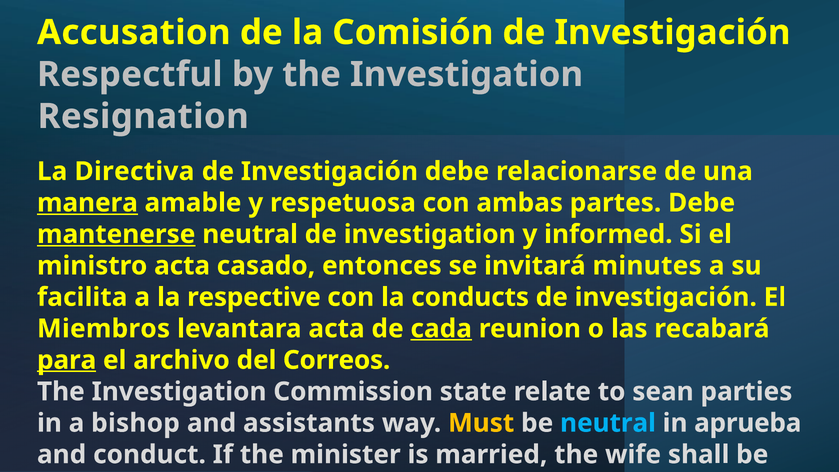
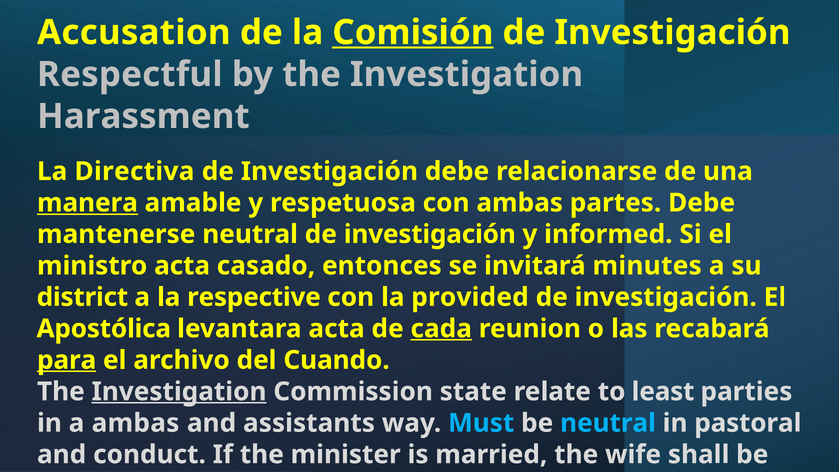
Comisión underline: none -> present (413, 32)
Resignation: Resignation -> Harassment (143, 116)
mantenerse underline: present -> none (116, 234)
neutral de investigation: investigation -> investigación (430, 234)
facilita: facilita -> district (82, 297)
conducts: conducts -> provided (470, 297)
Miembros: Miembros -> Apostólica (104, 329)
Correos: Correos -> Cuando (337, 360)
Investigation underline: none -> present (179, 392)
sean: sean -> least (663, 392)
a bishop: bishop -> ambas (135, 423)
Must colour: yellow -> light blue (481, 423)
aprueba: aprueba -> pastoral (748, 423)
